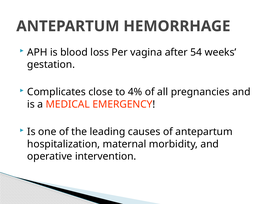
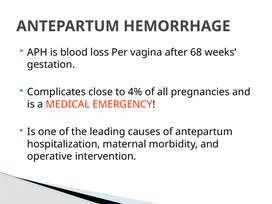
54: 54 -> 68 (196, 52)
